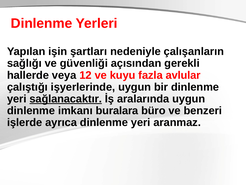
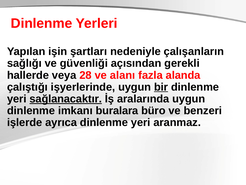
12: 12 -> 28 (86, 75)
kuyu: kuyu -> alanı (123, 75)
avlular: avlular -> alanda (183, 75)
bir underline: none -> present (161, 87)
